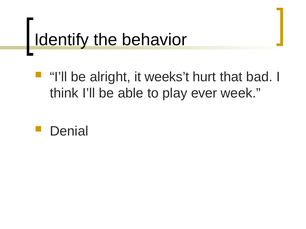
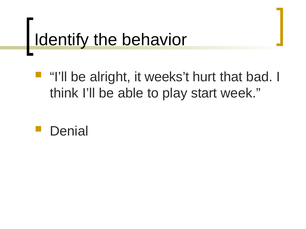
ever: ever -> start (204, 93)
